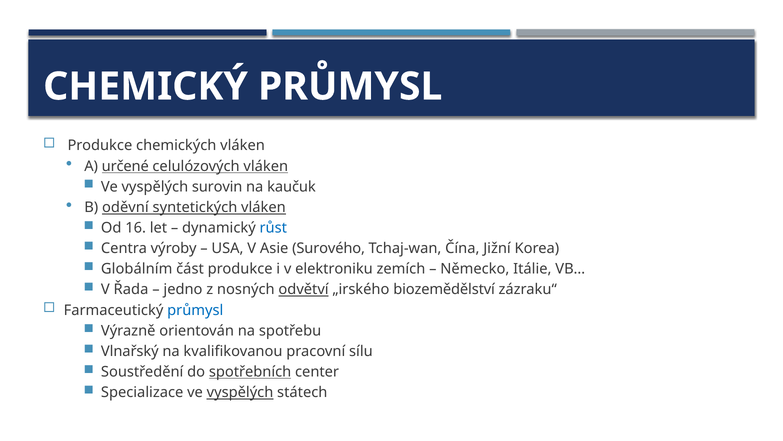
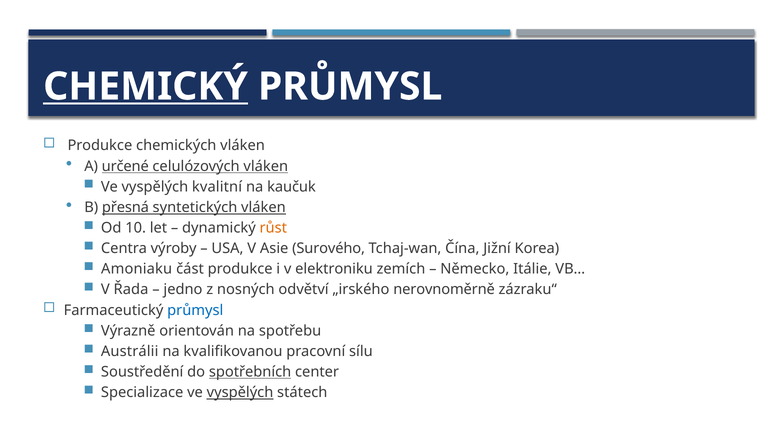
CHEMICKÝ underline: none -> present (146, 86)
surovin: surovin -> kvalitní (217, 186)
oděvní: oděvní -> přesná (125, 207)
16: 16 -> 10 (136, 228)
růst colour: blue -> orange (273, 228)
Globálním: Globálním -> Amoniaku (137, 269)
odvětví underline: present -> none (304, 289)
biozemědělství: biozemědělství -> nerovnoměrně (444, 289)
Vlnařský: Vlnařský -> Austrálii (130, 351)
